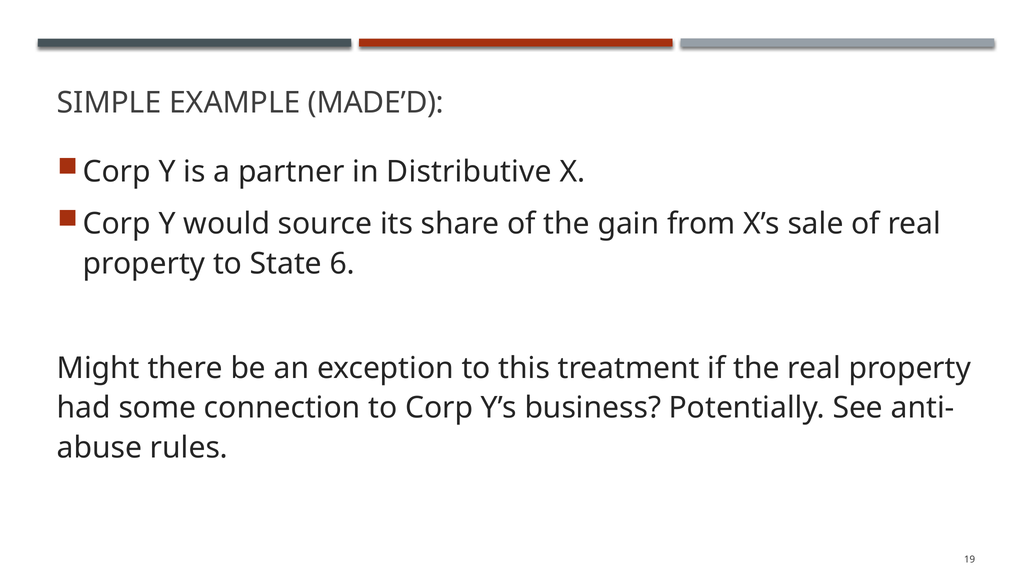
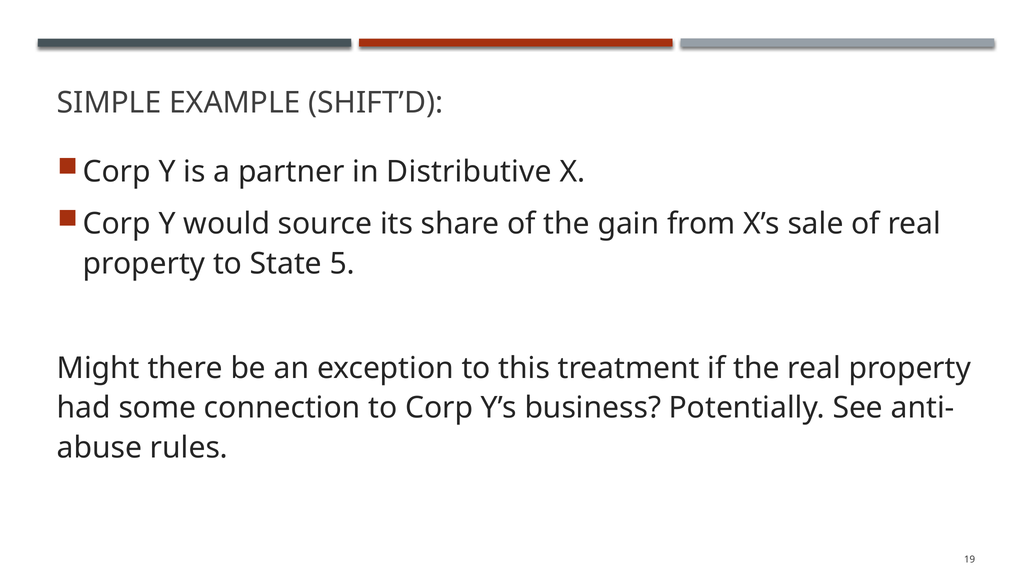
MADE’D: MADE’D -> SHIFT’D (376, 103)
6: 6 -> 5 (342, 263)
